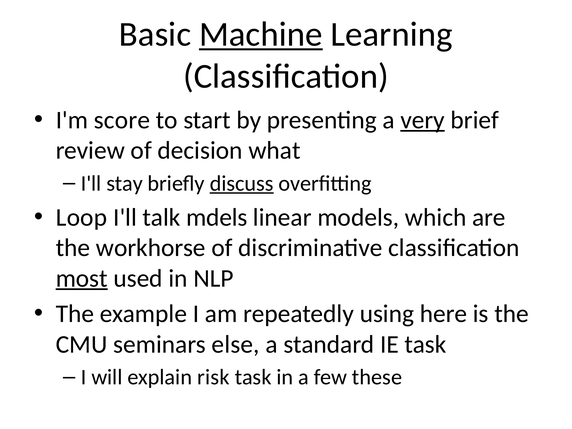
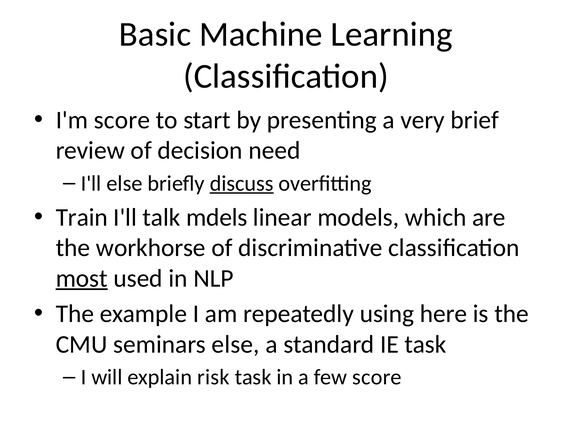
Machine underline: present -> none (261, 34)
very underline: present -> none (423, 120)
what: what -> need (274, 151)
I'll stay: stay -> else (124, 183)
Loop: Loop -> Train (82, 217)
few these: these -> score (377, 377)
